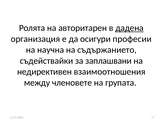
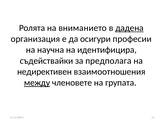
авторитарен: авторитарен -> вниманието (83, 28)
съдържанието: съдържанието -> идентифицира (107, 50)
заплашвани: заплашвани -> предполага (108, 61)
между underline: none -> present (37, 83)
